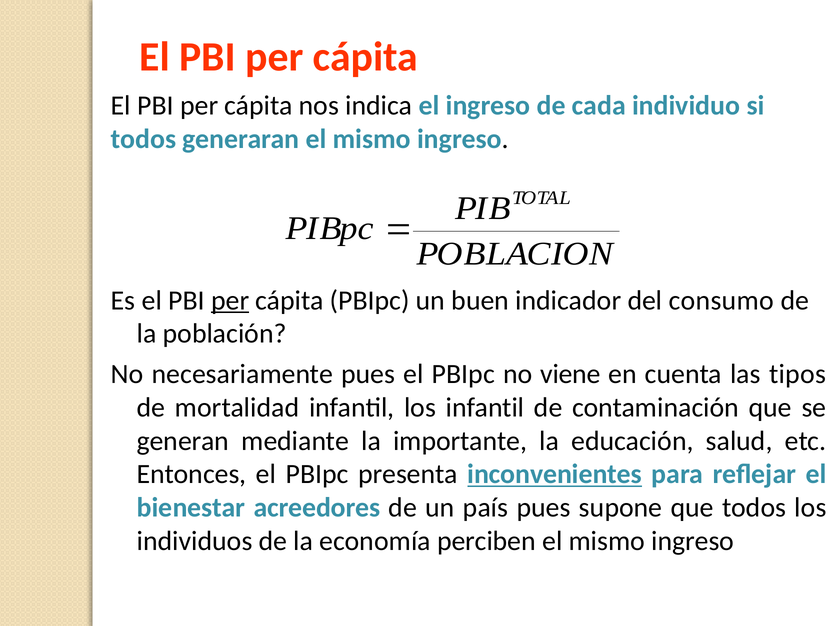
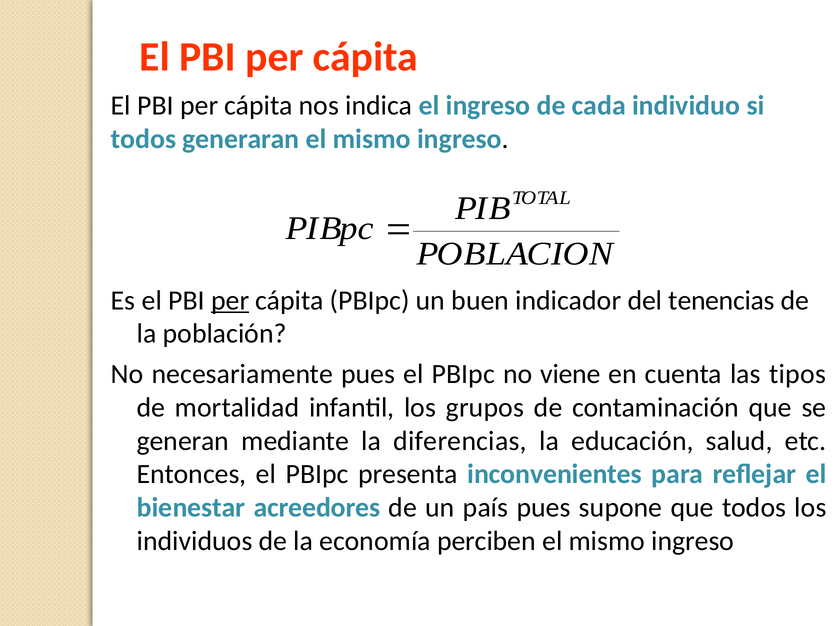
consumo: consumo -> tenencias (722, 301)
los infantil: infantil -> grupos (485, 408)
importante: importante -> diferencias (460, 441)
inconvenientes underline: present -> none (555, 474)
